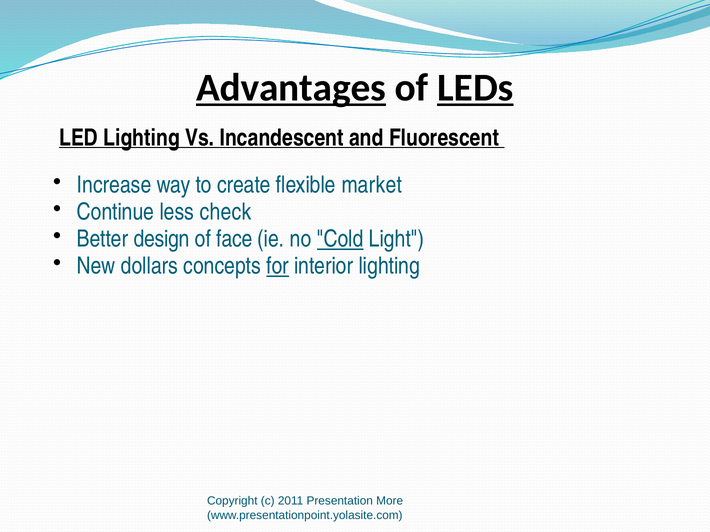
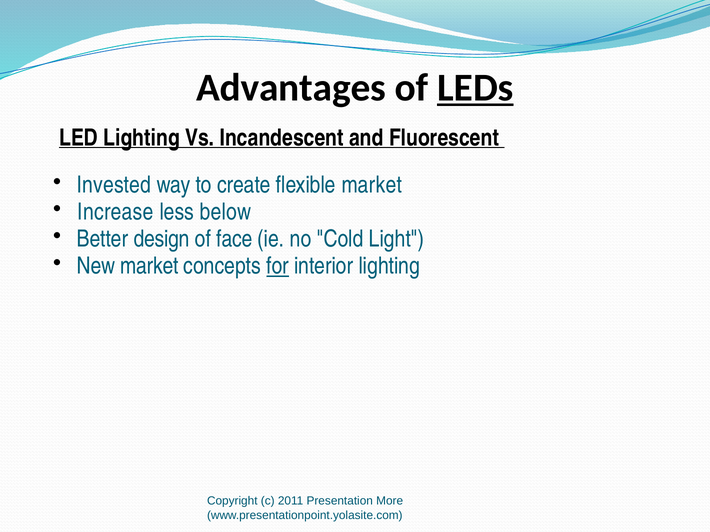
Advantages underline: present -> none (291, 88)
Increase: Increase -> Invested (114, 185)
Continue: Continue -> Increase (115, 212)
check: check -> below (226, 212)
Cold underline: present -> none (340, 239)
New dollars: dollars -> market (150, 266)
